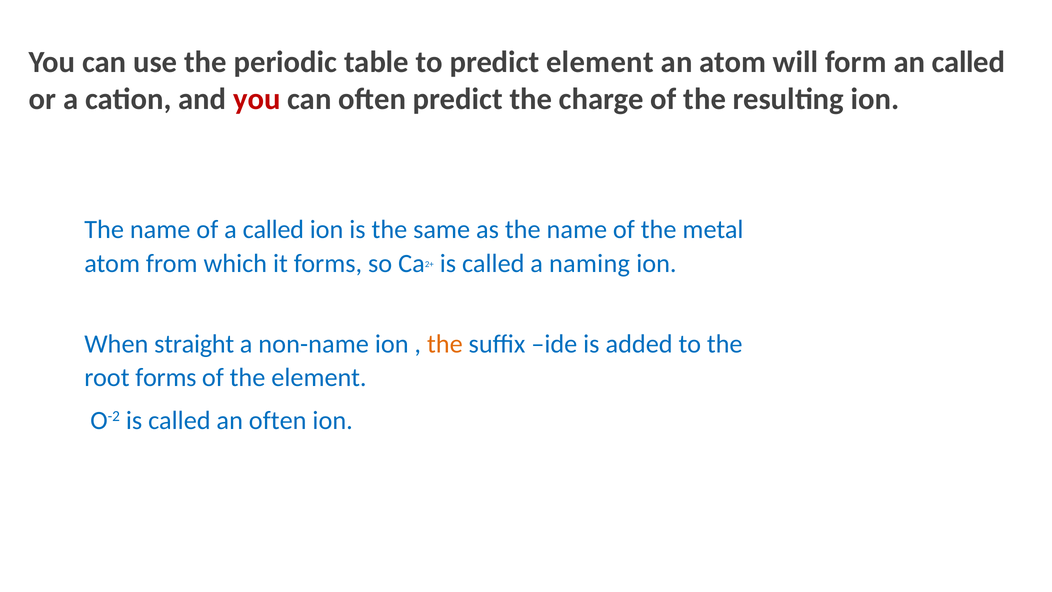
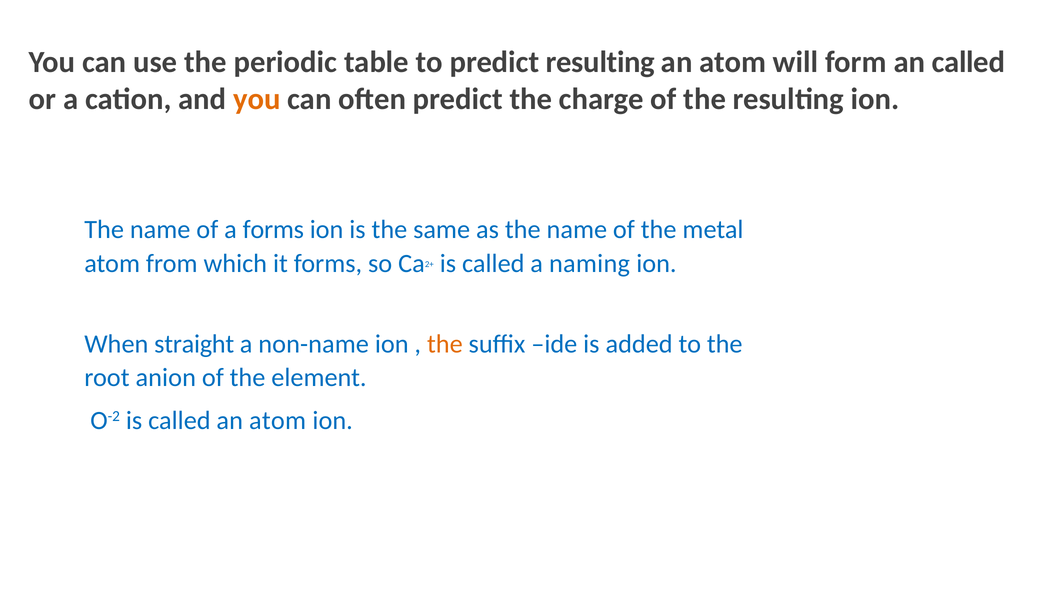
predict element: element -> resulting (600, 62)
you colour: red -> orange (257, 99)
a called: called -> forms (273, 230)
root forms: forms -> anion (166, 378)
called an often: often -> atom (278, 420)
